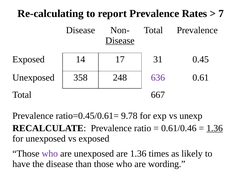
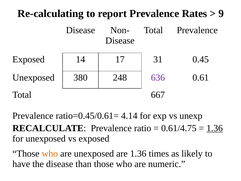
7: 7 -> 9 (221, 13)
Disease underline: present -> none (120, 40)
358: 358 -> 380 (81, 78)
9.78: 9.78 -> 4.14 (129, 116)
0.61/0.46: 0.61/0.46 -> 0.61/4.75 (179, 128)
who colour: purple -> orange (50, 153)
wording: wording -> numeric (167, 164)
